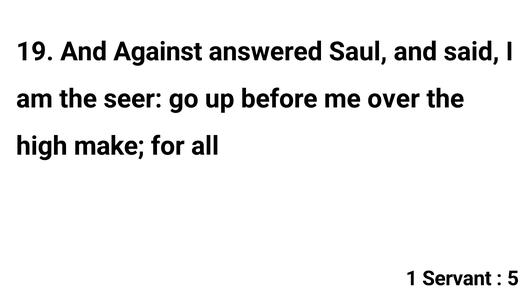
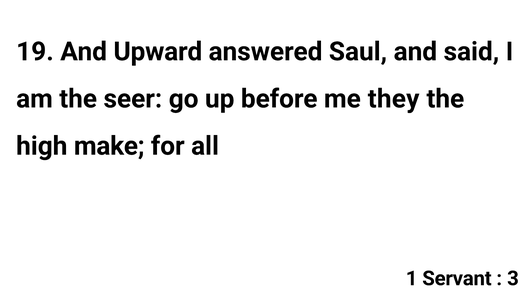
Against: Against -> Upward (158, 52)
over: over -> they (394, 99)
5: 5 -> 3 (513, 278)
